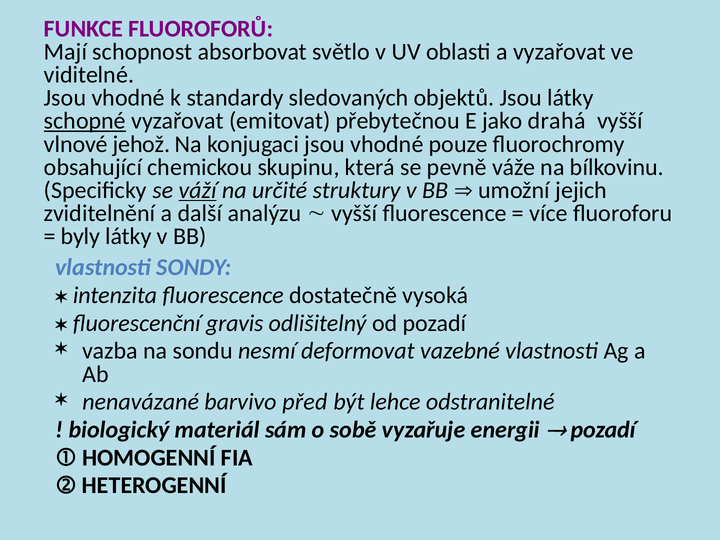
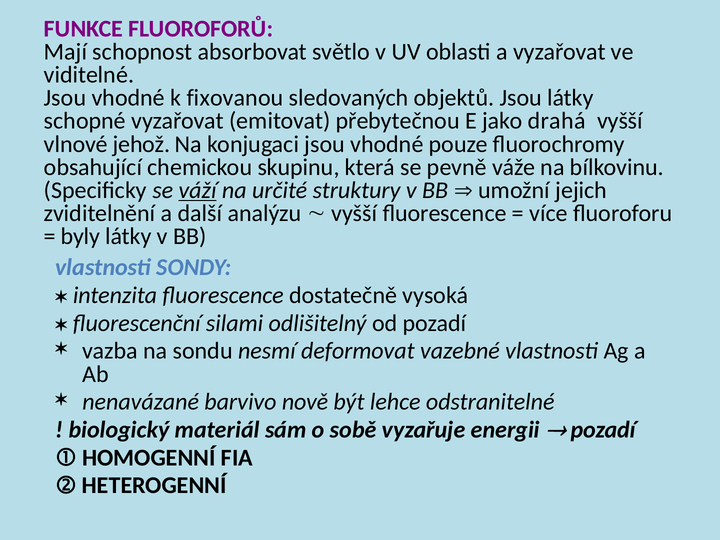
standardy: standardy -> fixovanou (235, 98)
schopné underline: present -> none (85, 121)
gravis: gravis -> silami (235, 323)
před: před -> nově (305, 402)
